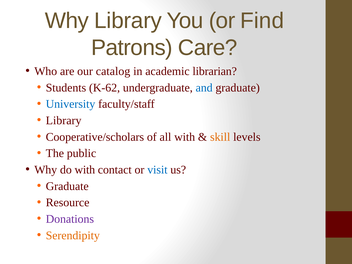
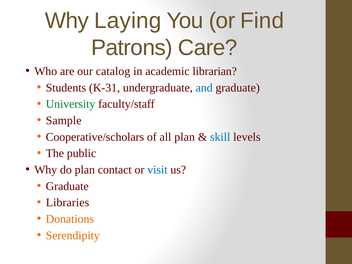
Why Library: Library -> Laying (128, 21)
K-62: K-62 -> K-31 (105, 88)
University colour: blue -> green (71, 104)
Library: Library -> Sample (64, 120)
all with: with -> plan (185, 137)
skill colour: orange -> blue (220, 137)
do with: with -> plan (85, 170)
Resource: Resource -> Libraries (68, 203)
Donations colour: purple -> orange (70, 219)
